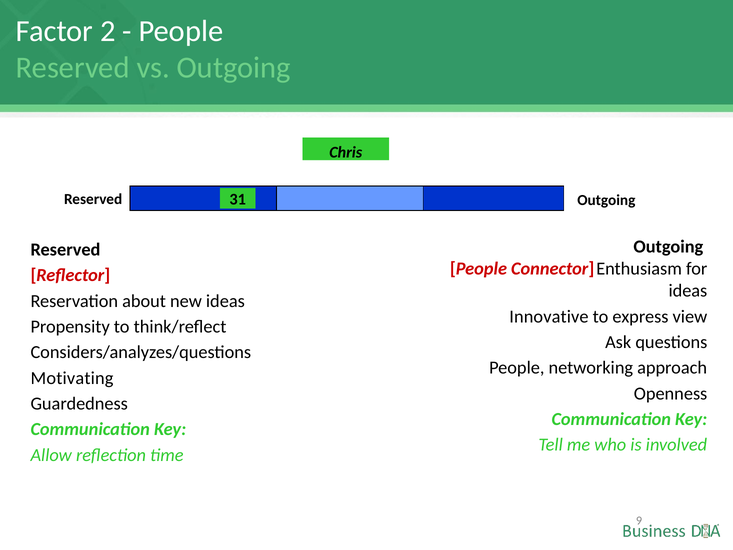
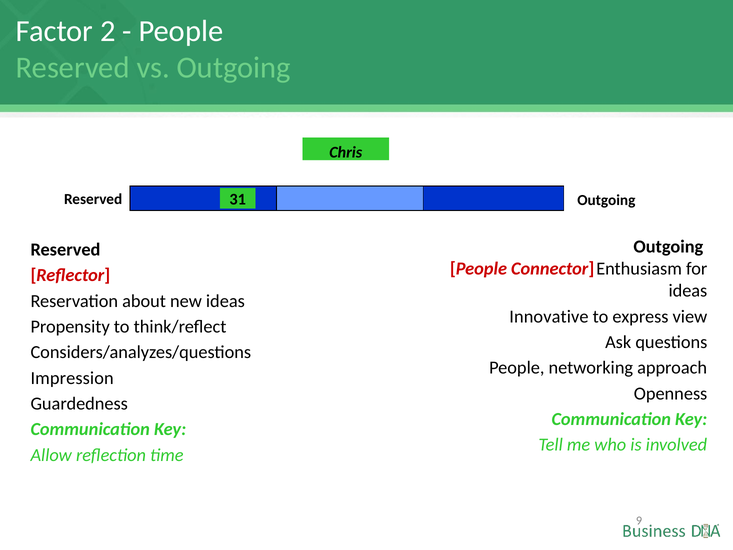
Motivating: Motivating -> Impression (72, 378)
